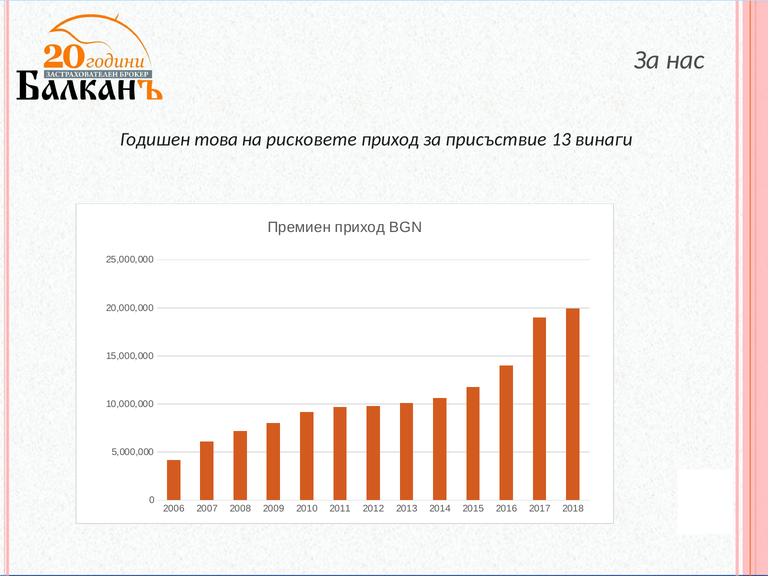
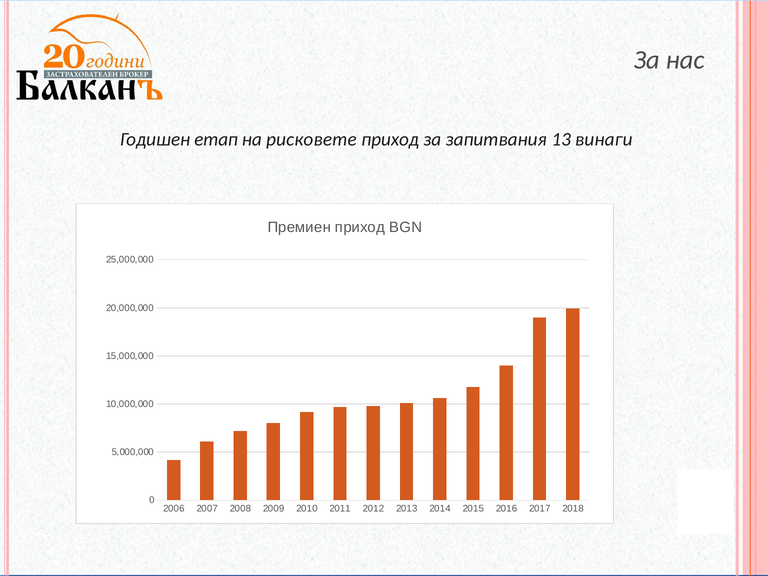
това: това -> етап (216, 139)
присъствие: присъствие -> запитвания (496, 139)
